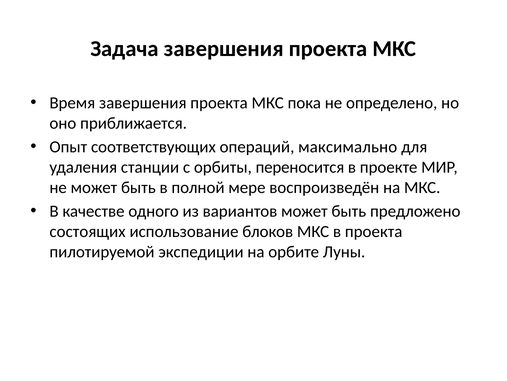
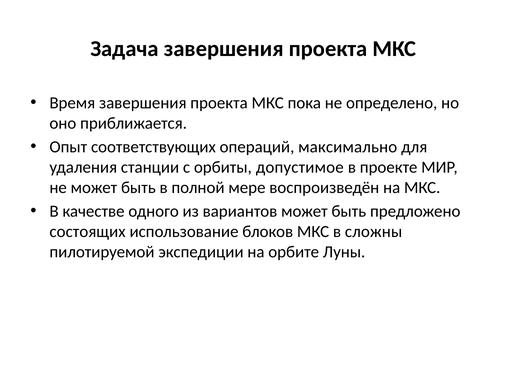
переносится: переносится -> допустимое (300, 167)
в проекта: проекта -> сложны (374, 231)
